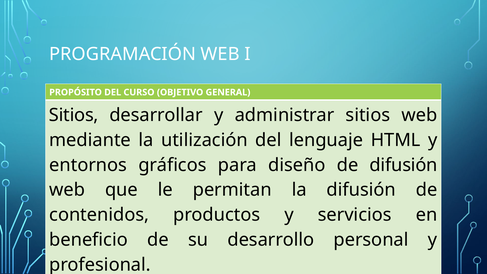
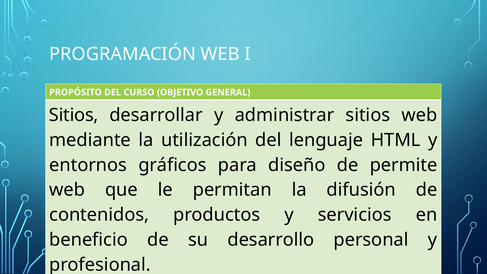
de difusión: difusión -> permite (404, 165)
